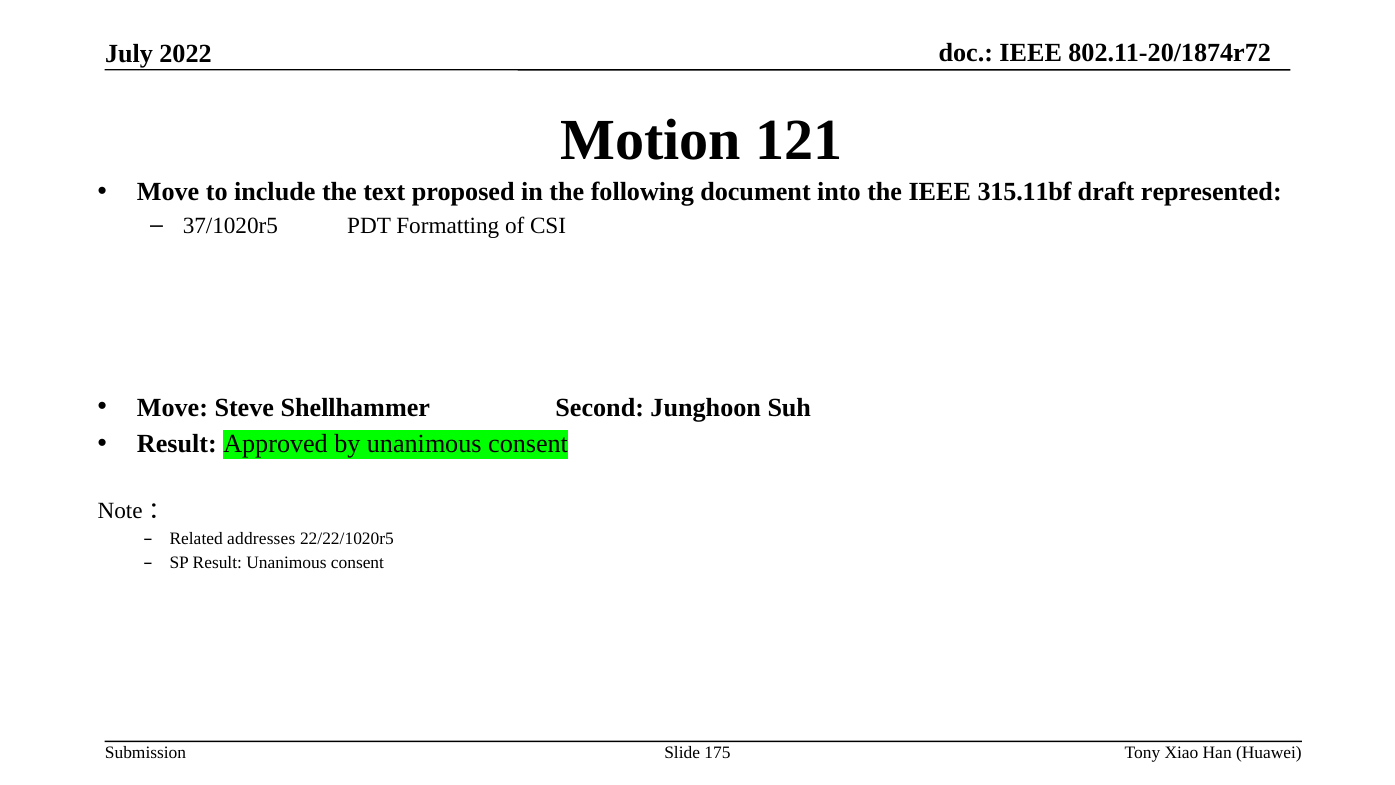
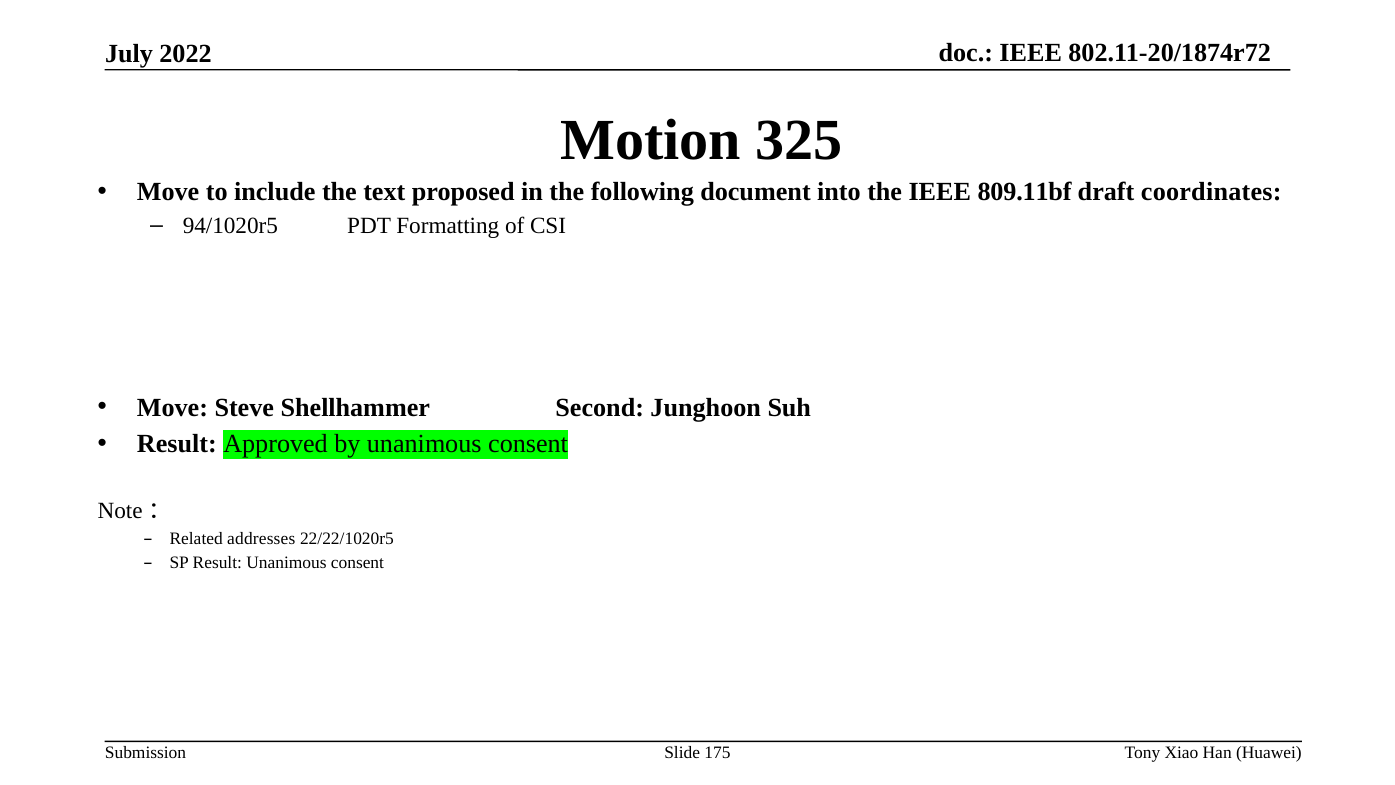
121: 121 -> 325 (799, 140)
315.11bf: 315.11bf -> 809.11bf (1025, 192)
represented: represented -> coordinates (1211, 192)
37/1020r5: 37/1020r5 -> 94/1020r5 (230, 226)
